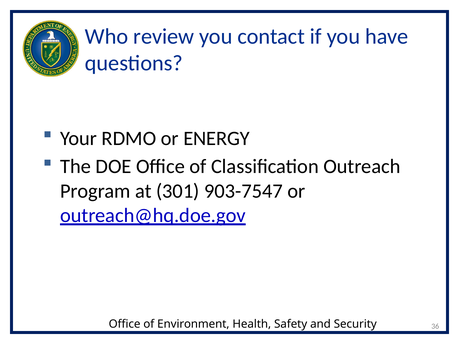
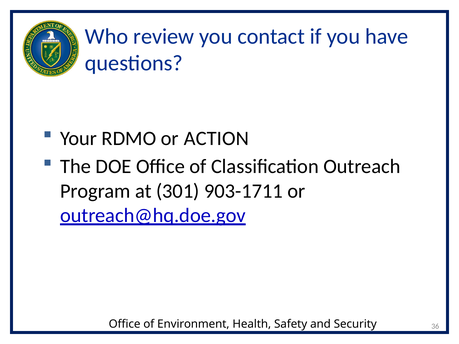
ENERGY: ENERGY -> ACTION (216, 138)
903-7547: 903-7547 -> 903-1711 (243, 191)
